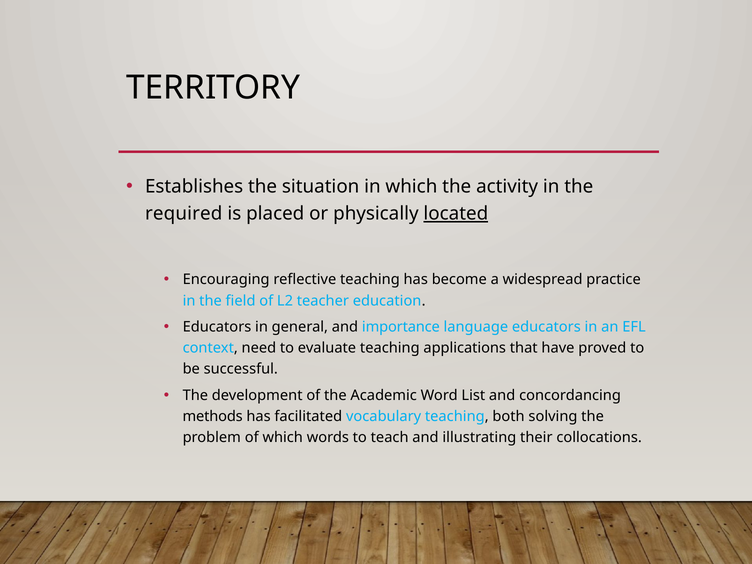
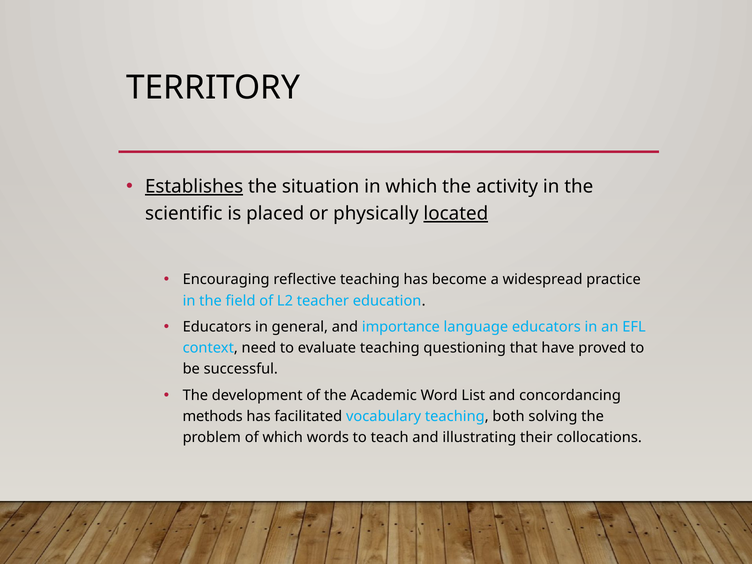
Establishes underline: none -> present (194, 187)
required: required -> scientific (184, 214)
applications: applications -> questioning (465, 348)
